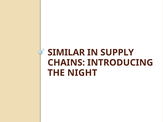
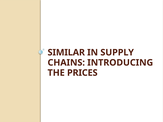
NIGHT: NIGHT -> PRICES (82, 73)
